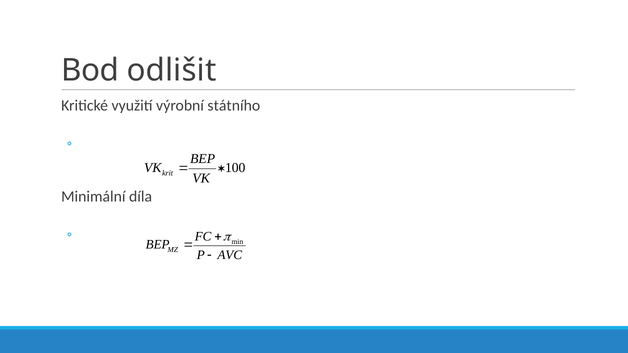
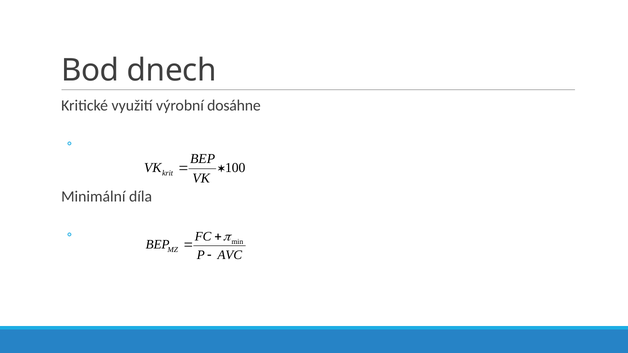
odlišit: odlišit -> dnech (172, 70)
státního: státního -> dosáhne (234, 106)
